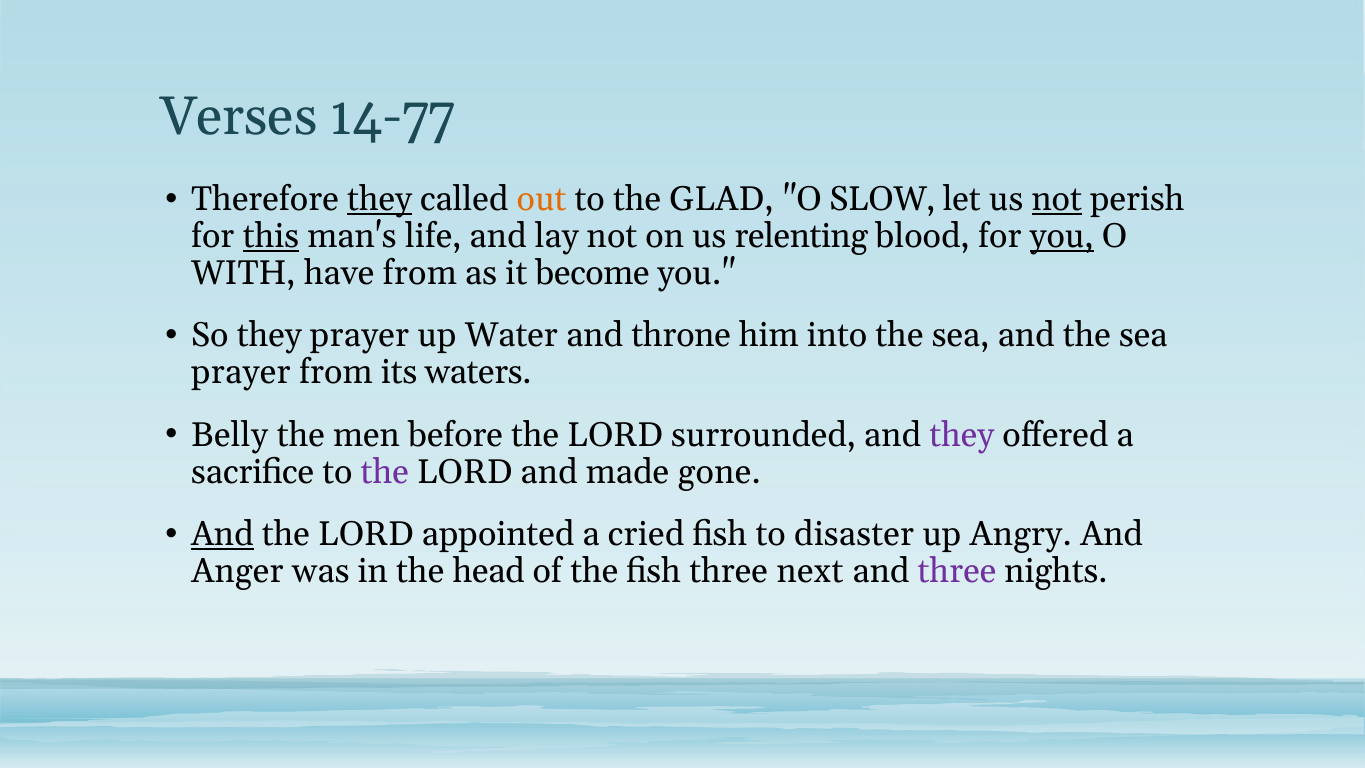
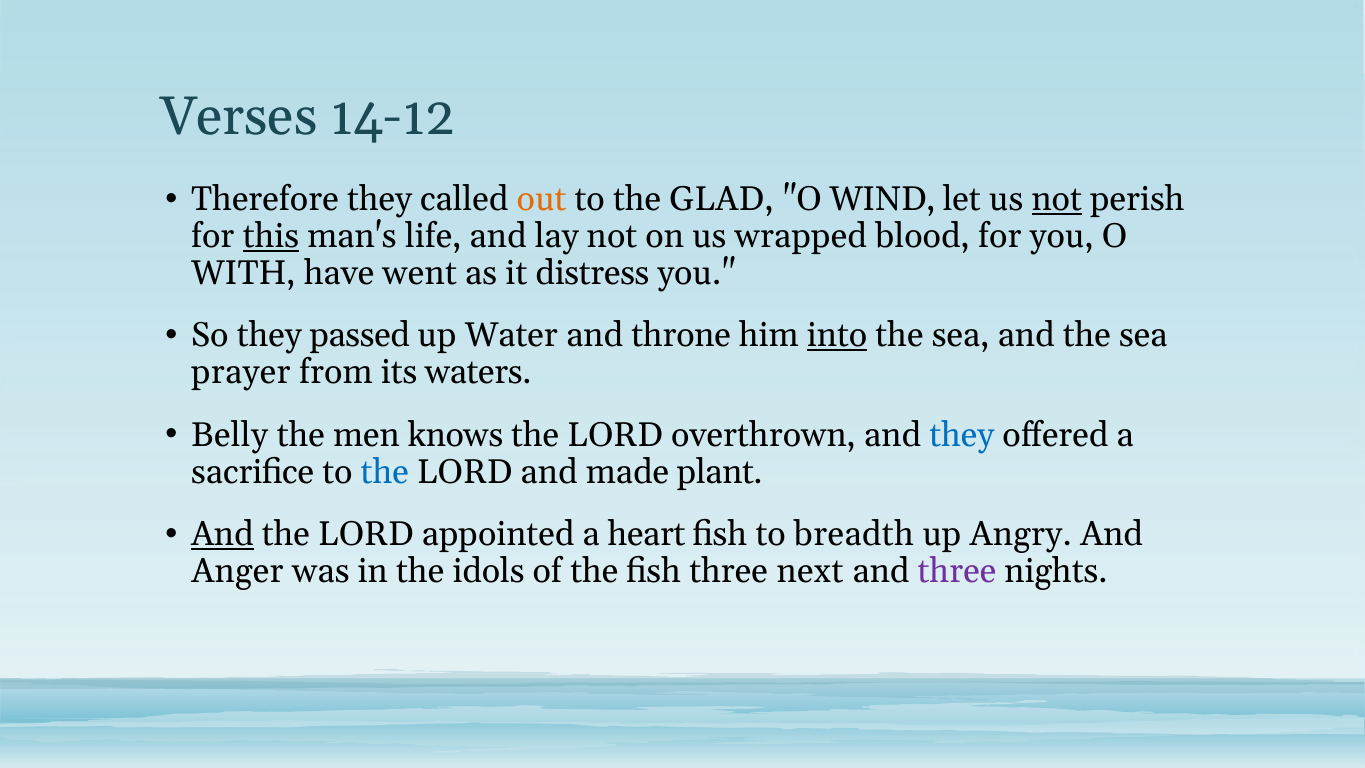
14-77: 14-77 -> 14-12 (393, 117)
they underline: present -> none (380, 199)
SLOW: SLOW -> WIND (882, 199)
relenting: relenting -> wrapped (801, 236)
you underline: present -> none (1062, 236)
have from: from -> went (420, 273)
become: become -> distress (592, 273)
they prayer: prayer -> passed (360, 336)
into underline: none -> present (837, 336)
before: before -> knows (456, 435)
surrounded: surrounded -> overthrown (764, 435)
they colour: purple -> blue (962, 435)
the colour: purple -> blue (385, 472)
gone: gone -> plant (720, 472)
cried: cried -> heart (646, 534)
disaster: disaster -> breadth (854, 534)
head: head -> idols (489, 571)
